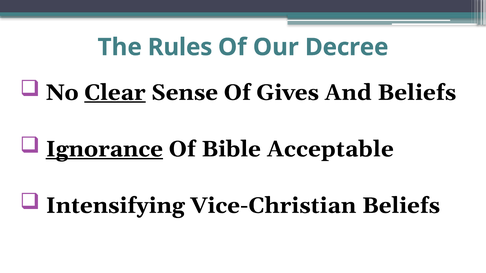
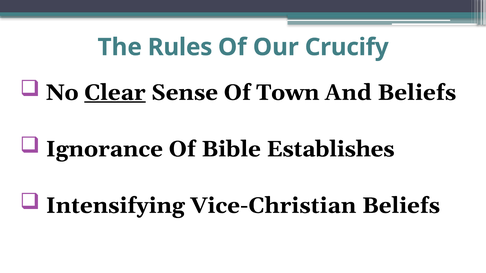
Decree: Decree -> Crucify (347, 47)
Gives: Gives -> Town (288, 93)
Ignorance underline: present -> none (104, 149)
Acceptable: Acceptable -> Establishes (331, 149)
